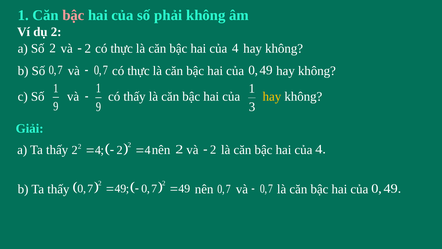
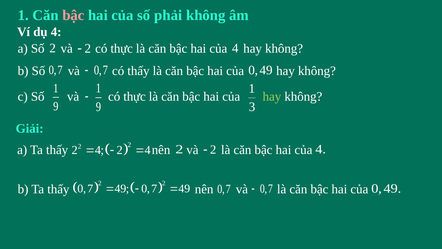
dụ 2: 2 -> 4 (56, 32)
thực: thực -> thấy (138, 71)
thấy: thấy -> thực (135, 96)
hay colour: yellow -> light green (272, 96)
